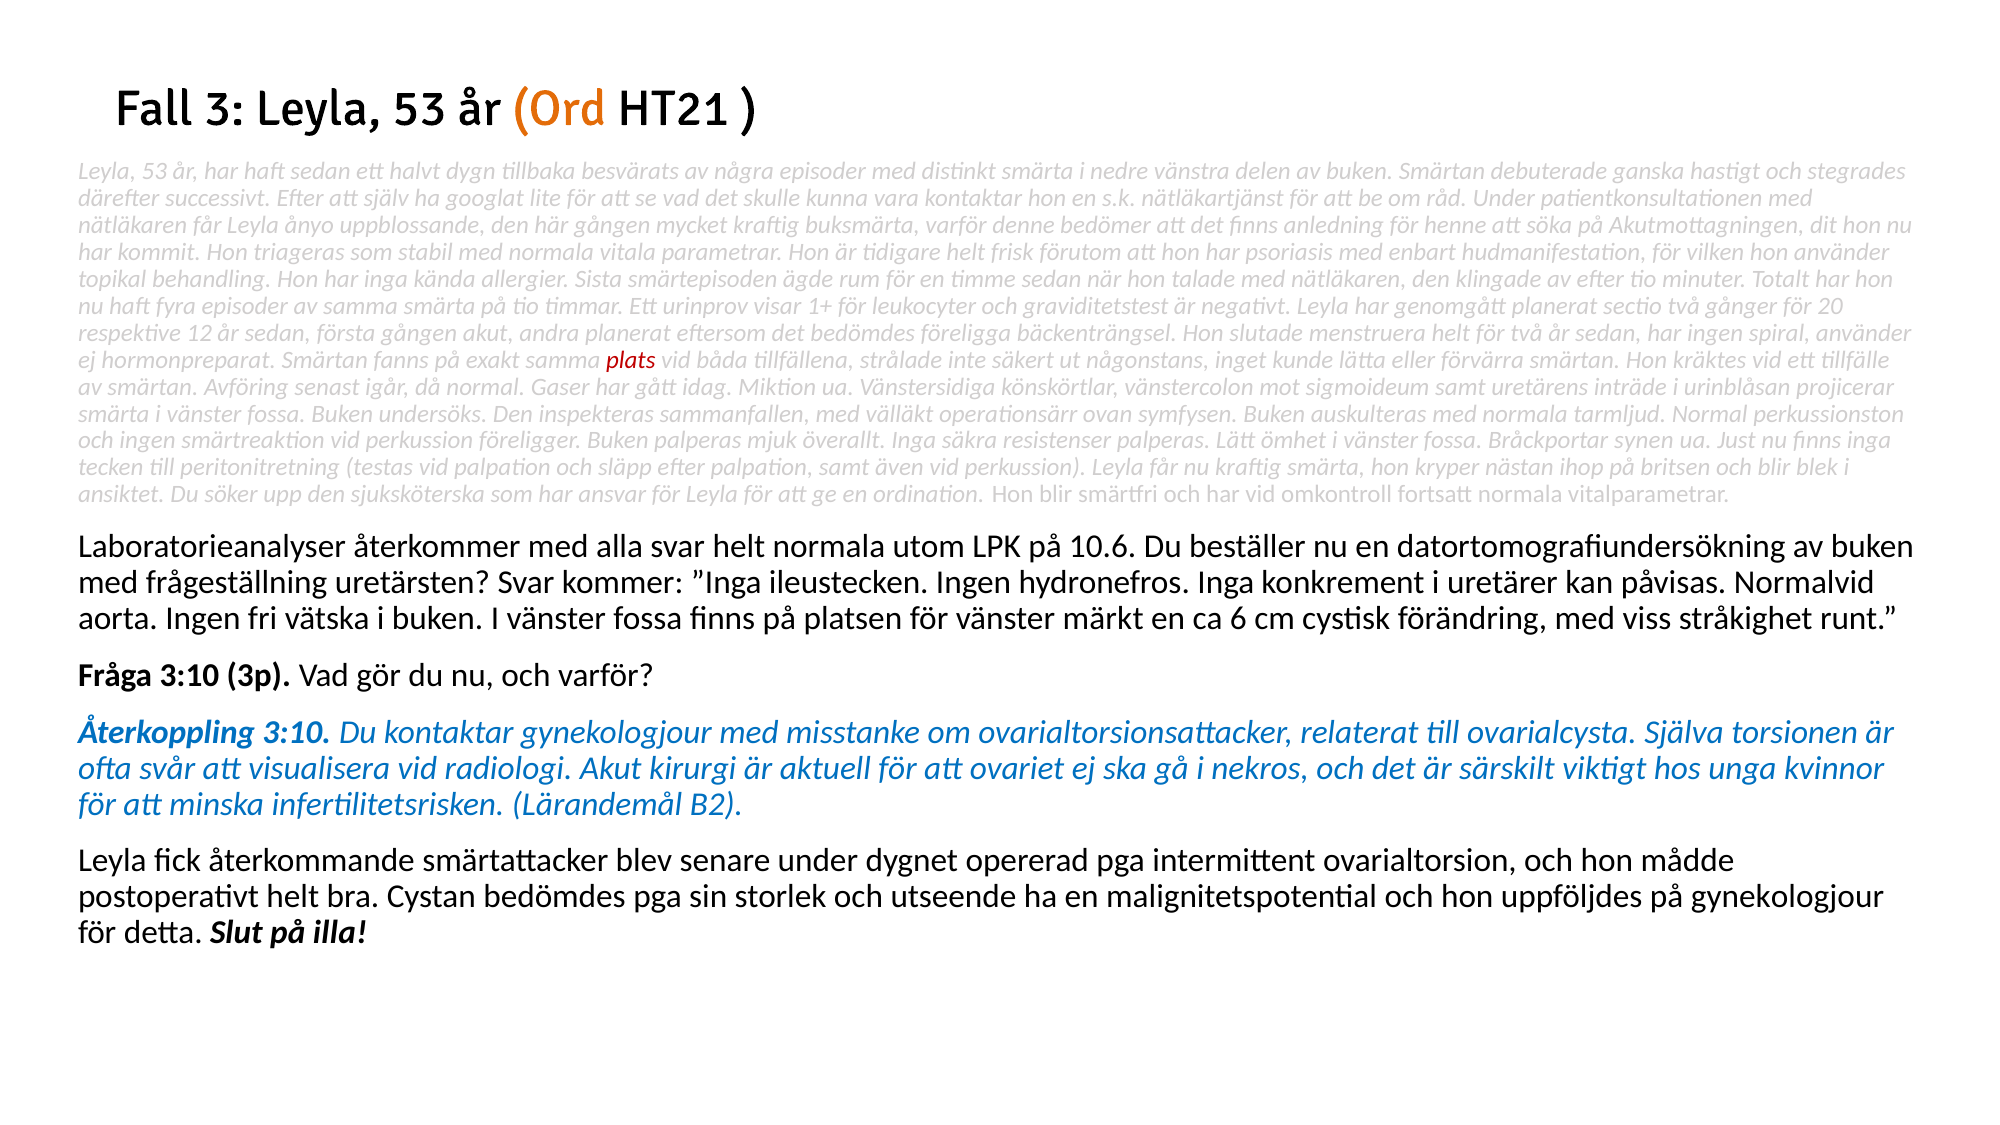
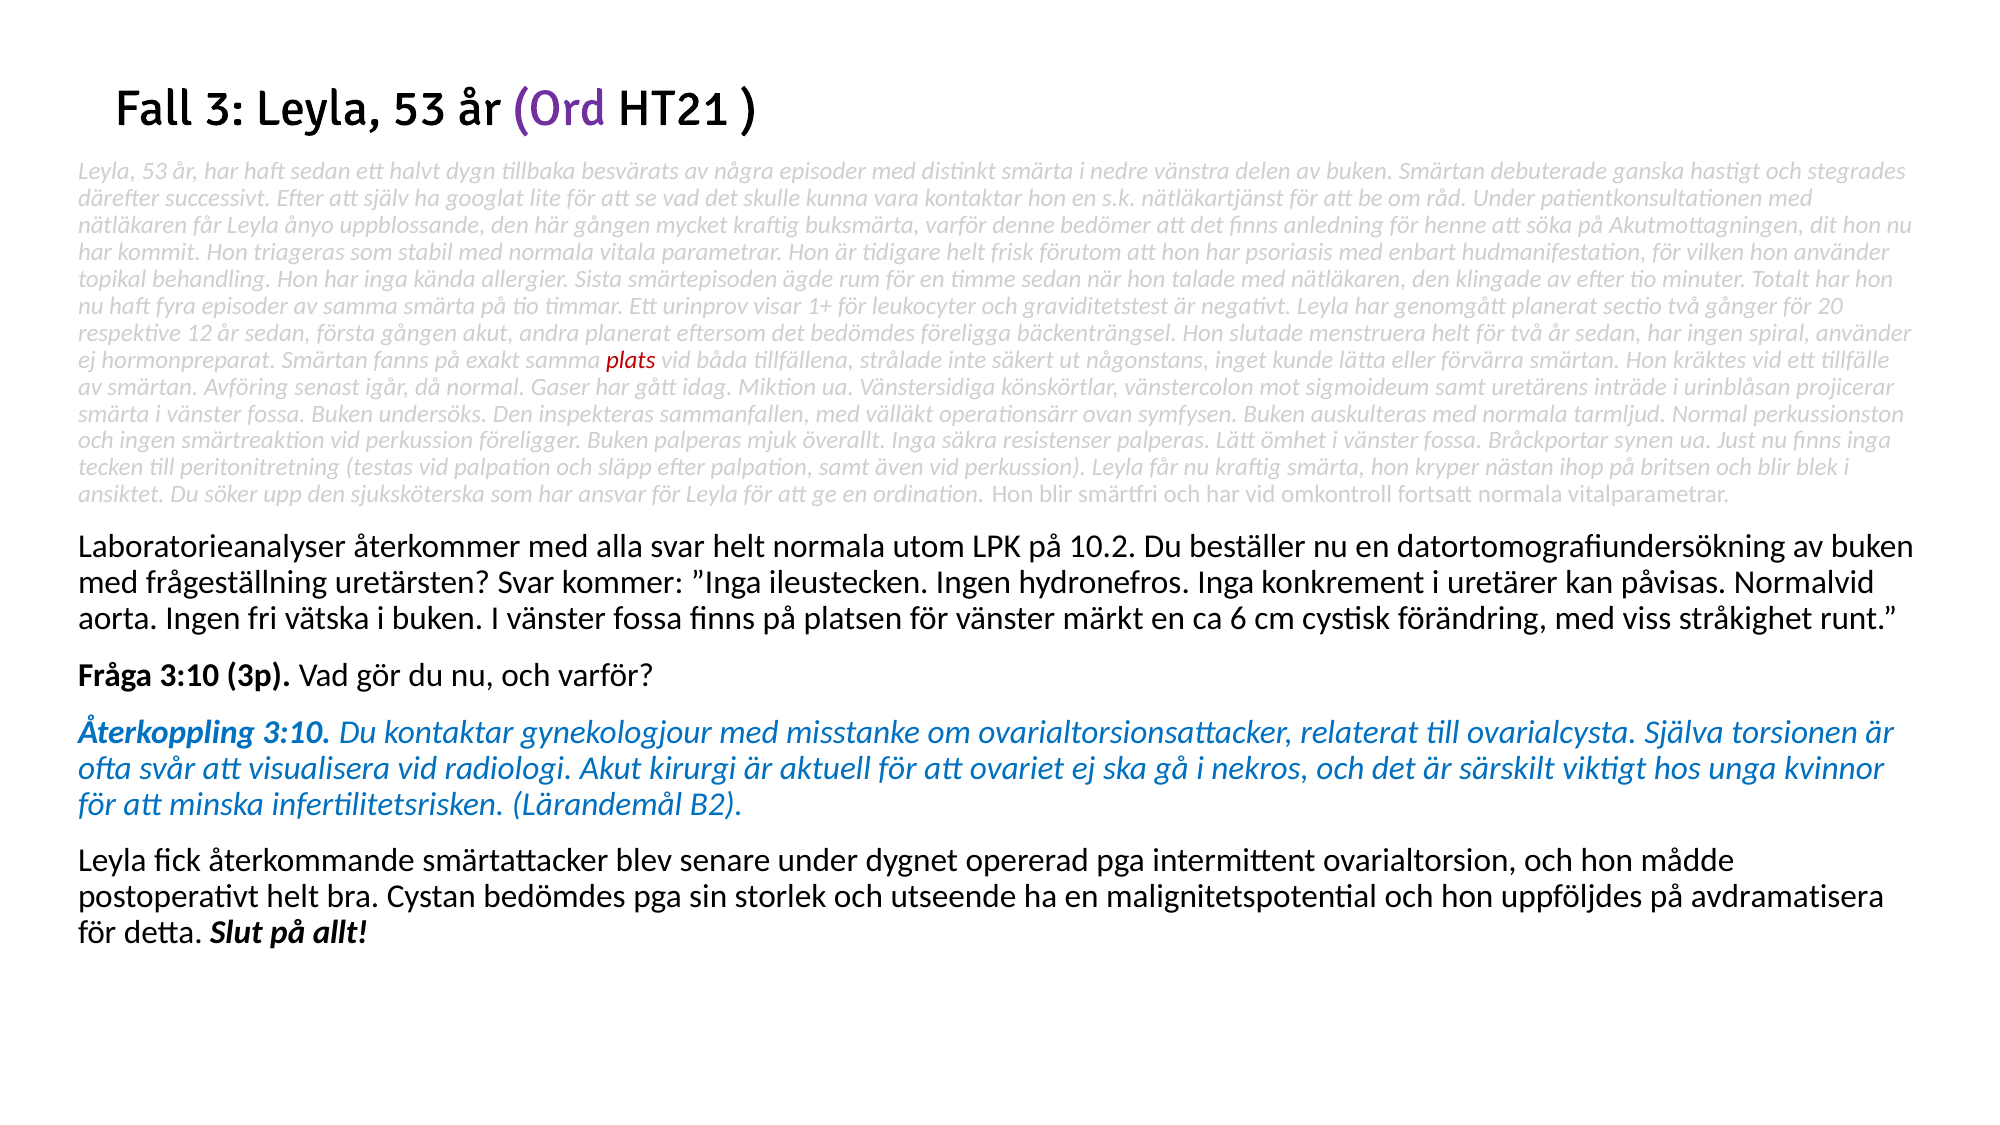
Ord colour: orange -> purple (559, 108)
10.6: 10.6 -> 10.2 (1103, 547)
på gynekologjour: gynekologjour -> avdramatisera (1788, 897)
illa: illa -> allt (340, 933)
